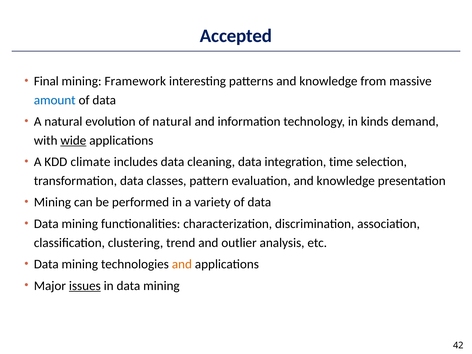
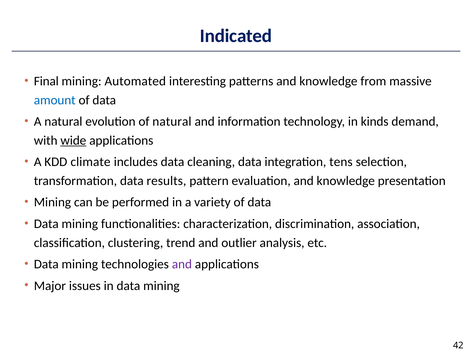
Accepted: Accepted -> Indicated (236, 36)
Framework: Framework -> Automated (135, 81)
time: time -> tens (341, 162)
classes: classes -> results (166, 181)
and colour: orange -> purple (182, 264)
issues underline: present -> none (85, 286)
